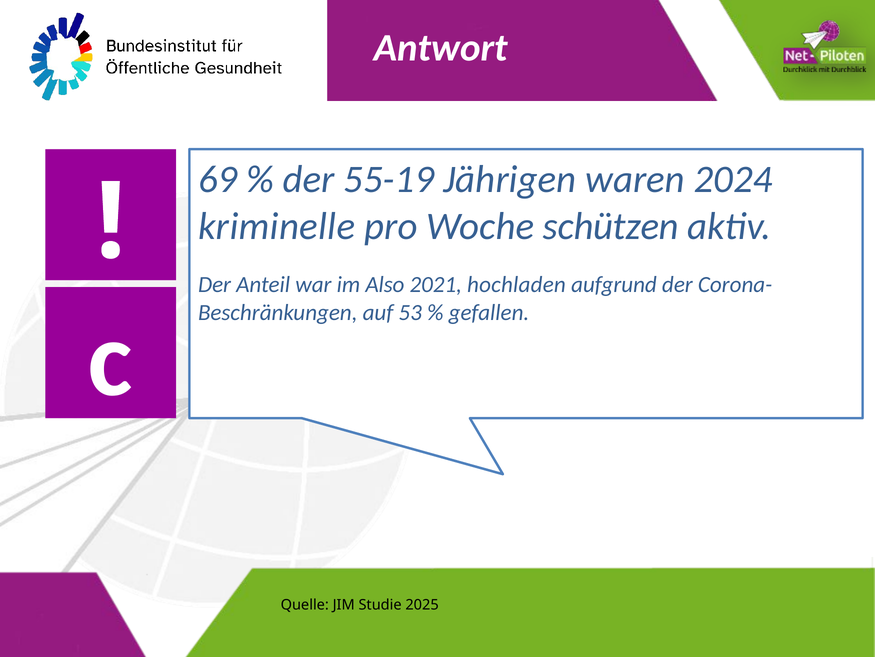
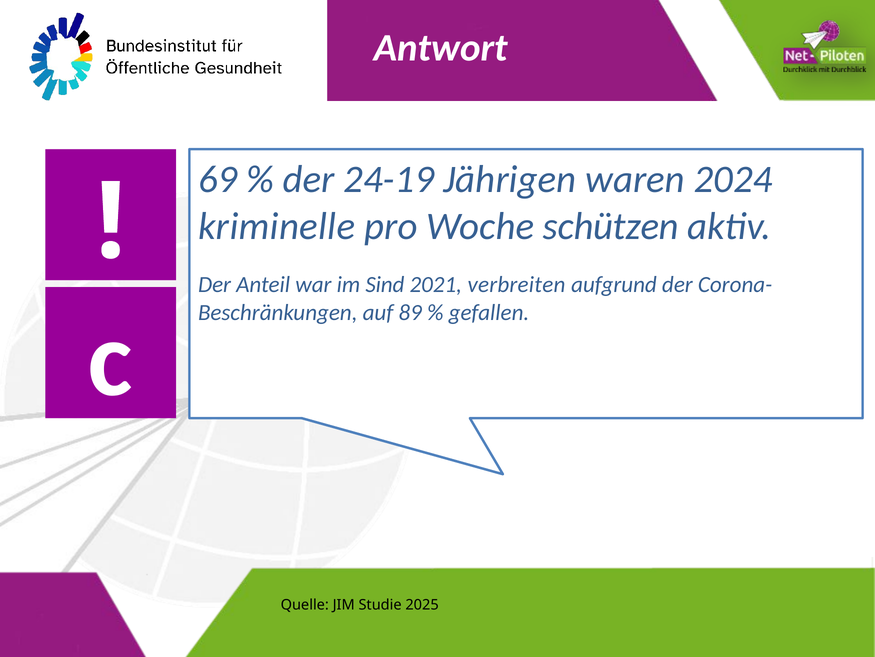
55-19: 55-19 -> 24-19 (389, 179)
Also: Also -> Sind (385, 285)
hochladen: hochladen -> verbreiten (516, 285)
53: 53 -> 89 (410, 312)
